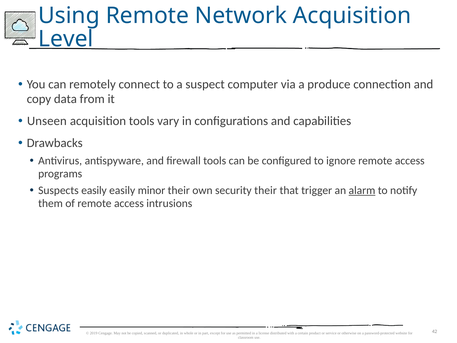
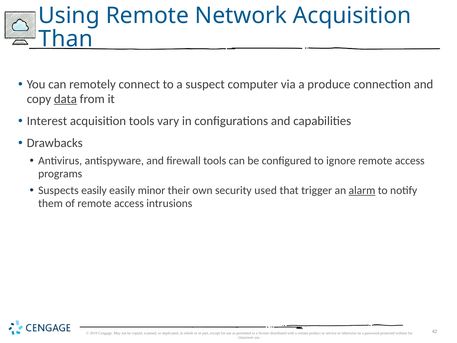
Level: Level -> Than (66, 39)
data underline: none -> present (65, 99)
Unseen: Unseen -> Interest (47, 121)
security their: their -> used (266, 190)
